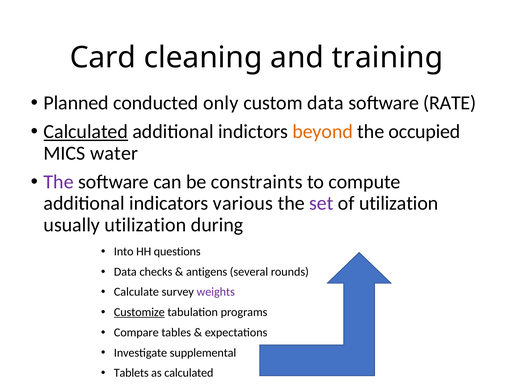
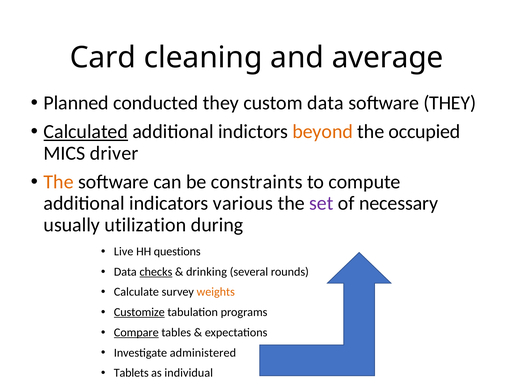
training: training -> average (388, 57)
conducted only: only -> they (221, 103)
software RATE: RATE -> THEY (450, 103)
water: water -> driver (114, 153)
The colour: purple -> orange (59, 182)
of utilization: utilization -> necessary (399, 203)
Into: Into -> Live (124, 251)
checks underline: none -> present (156, 272)
antigens: antigens -> drinking (207, 272)
weights colour: purple -> orange (216, 292)
Compare underline: none -> present (136, 332)
supplemental: supplemental -> administered (203, 352)
as calculated: calculated -> individual (189, 373)
